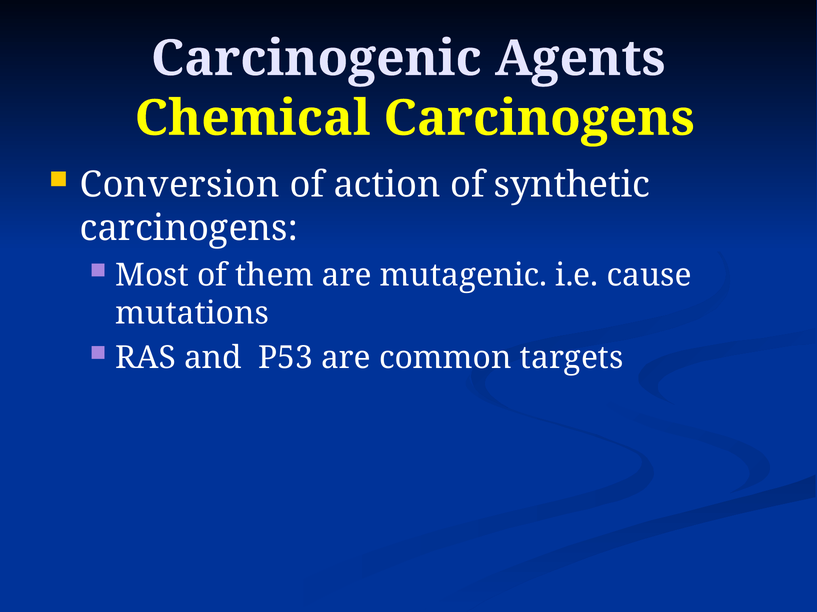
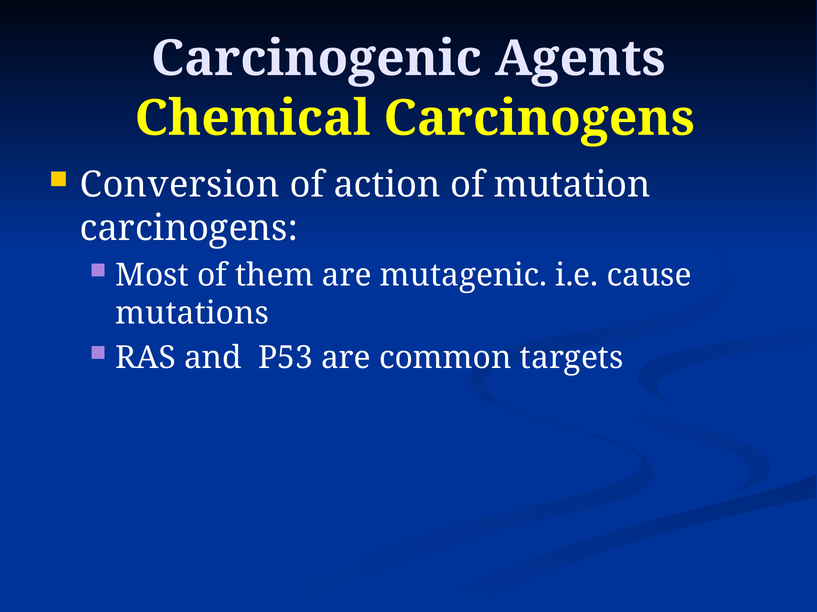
synthetic: synthetic -> mutation (572, 185)
